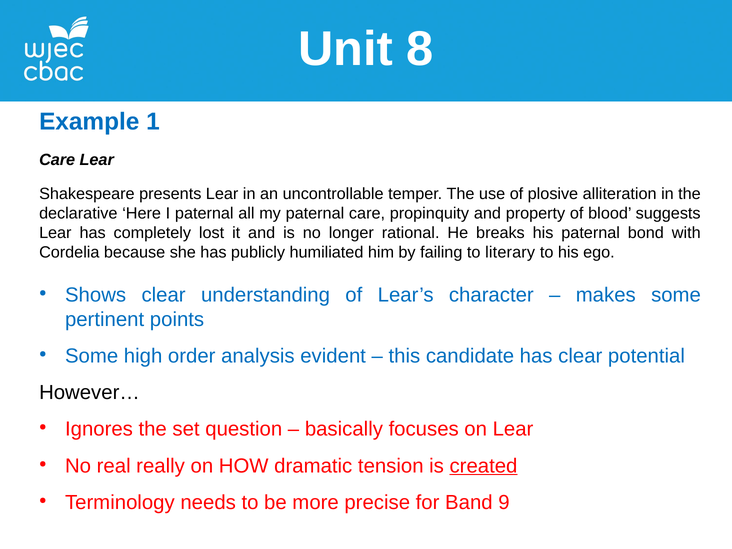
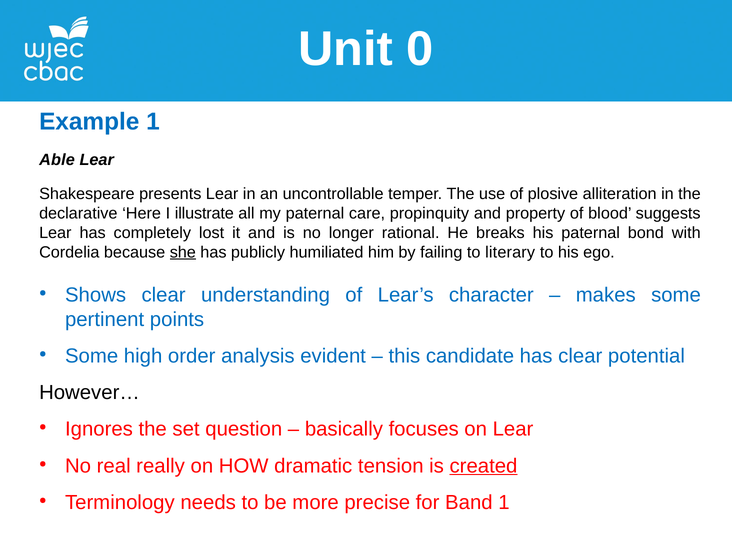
8: 8 -> 0 (420, 49)
Care: Care -> Able (57, 160)
I paternal: paternal -> illustrate (204, 213)
she underline: none -> present (183, 252)
Band 9: 9 -> 1 (504, 503)
